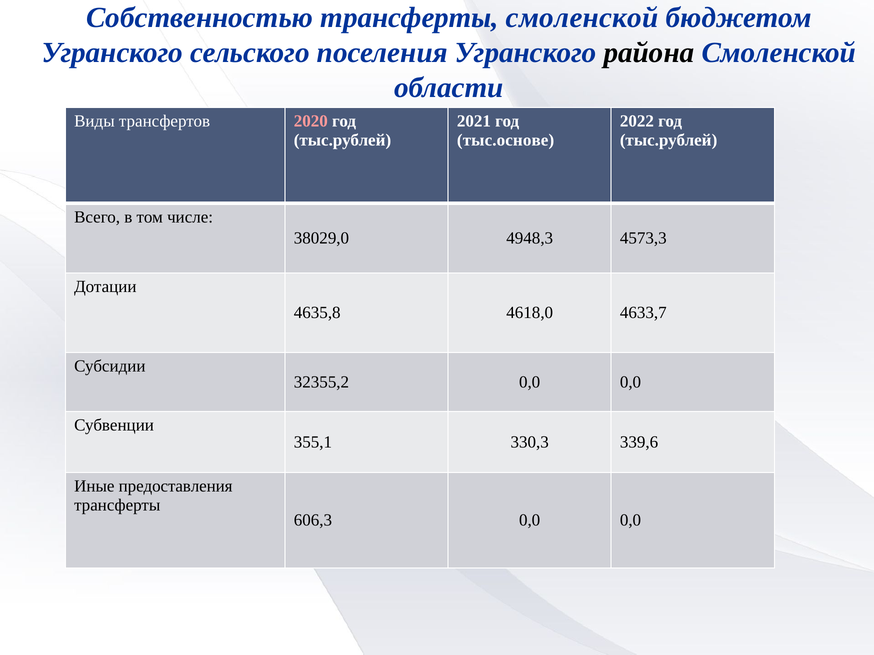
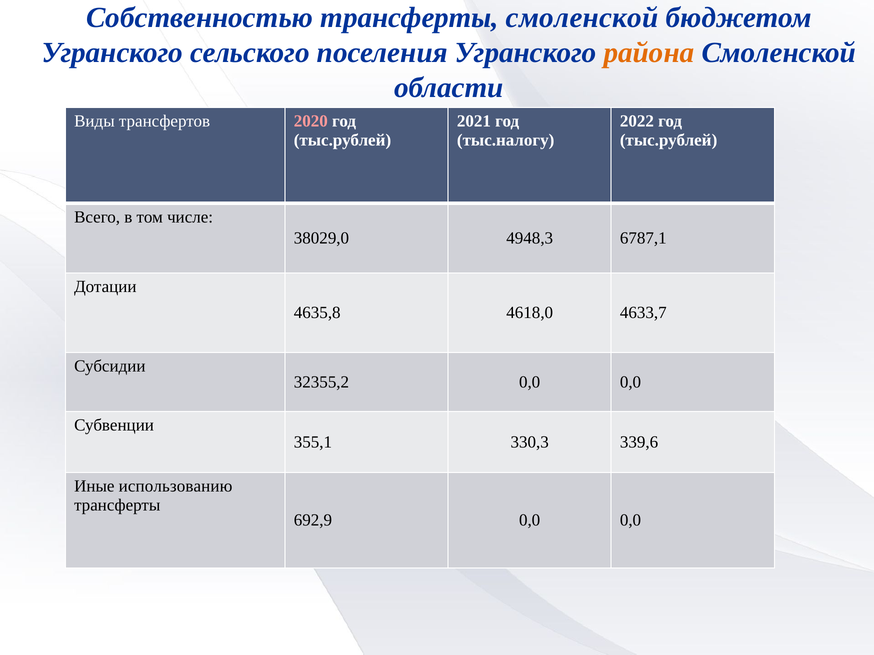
района colour: black -> orange (649, 53)
тыс.основе: тыс.основе -> тыс.налогу (506, 140)
4573,3: 4573,3 -> 6787,1 (643, 238)
предоставления: предоставления -> использованию (176, 487)
606,3: 606,3 -> 692,9 (313, 521)
